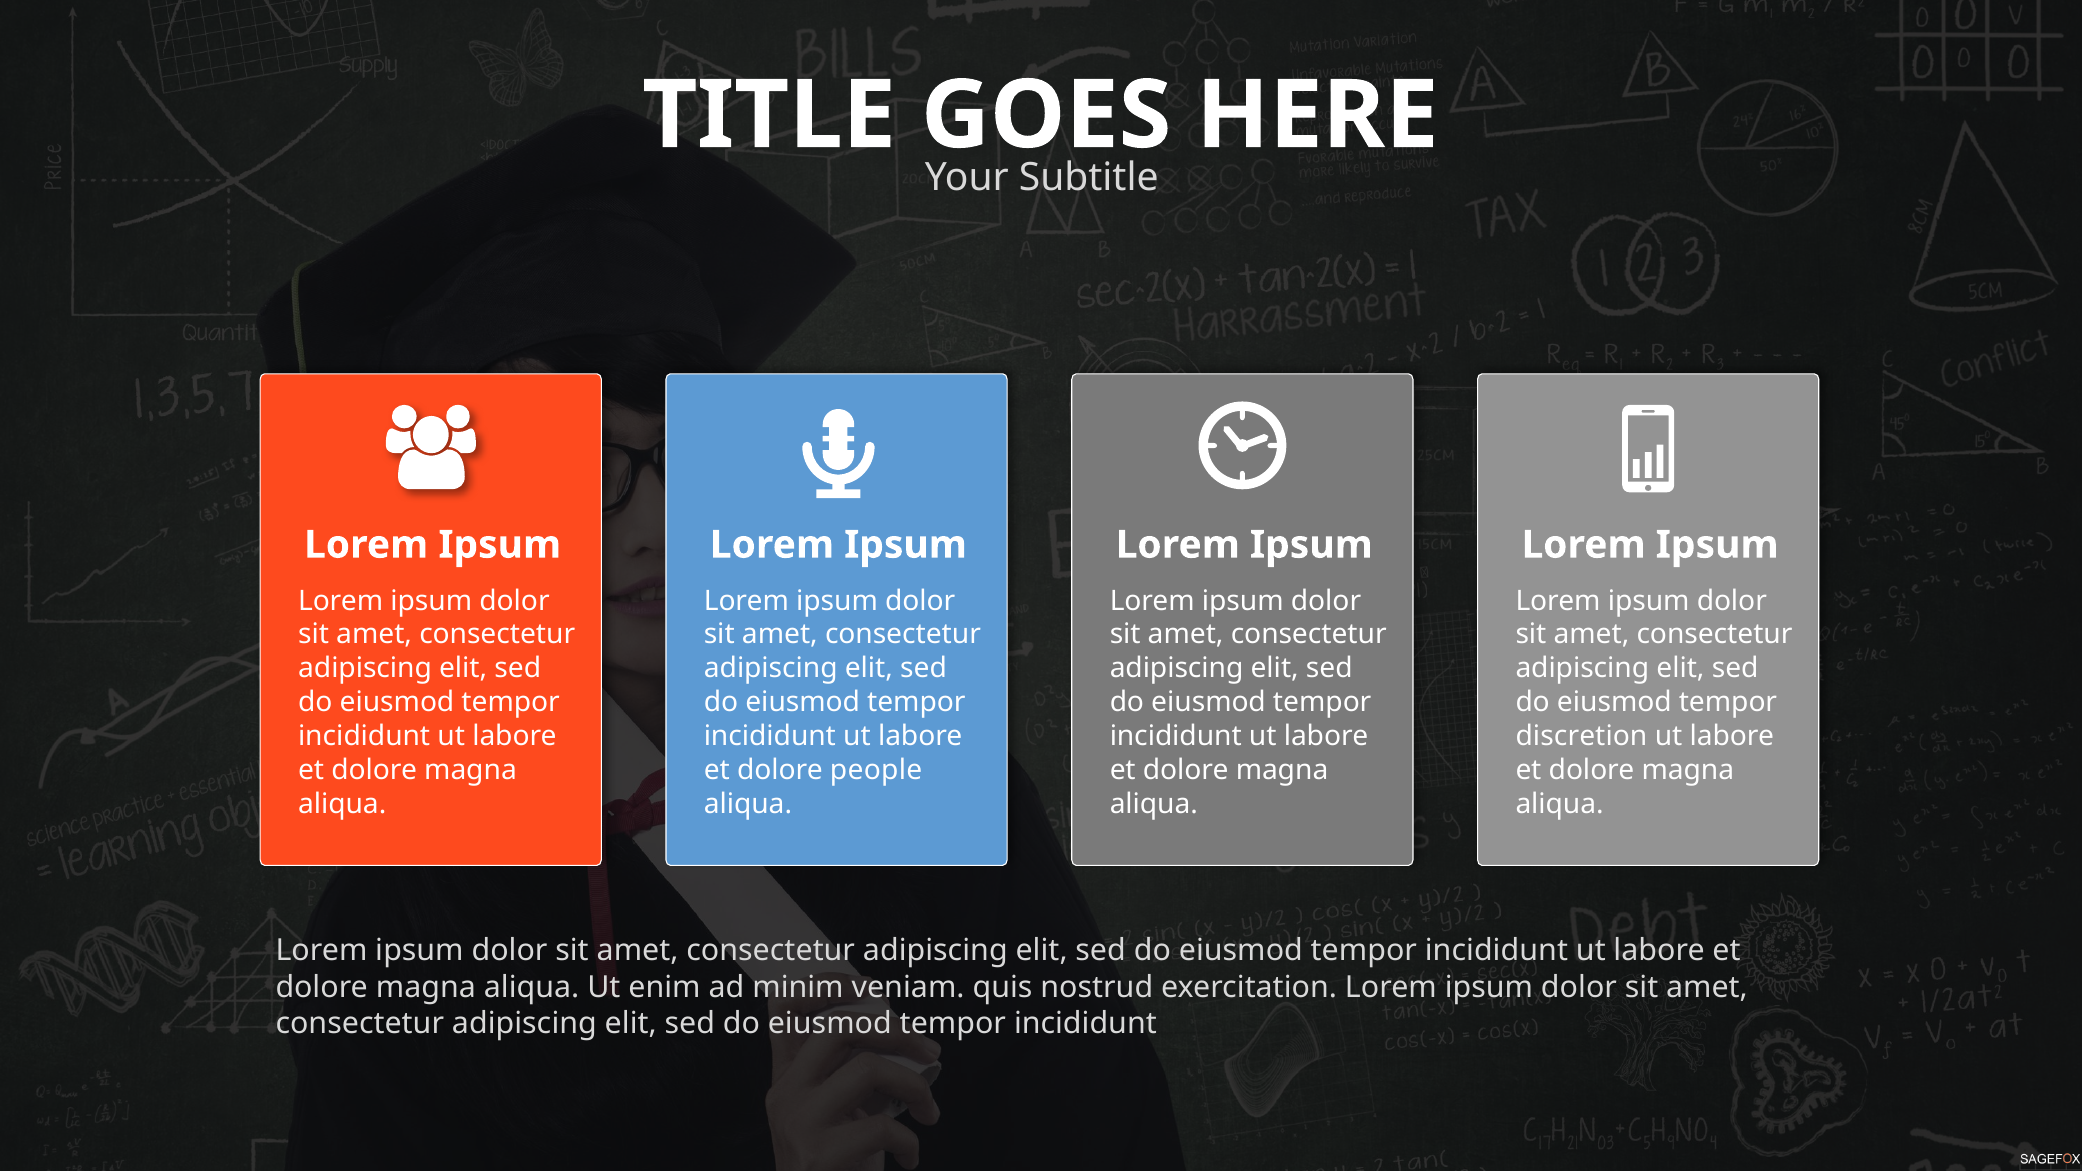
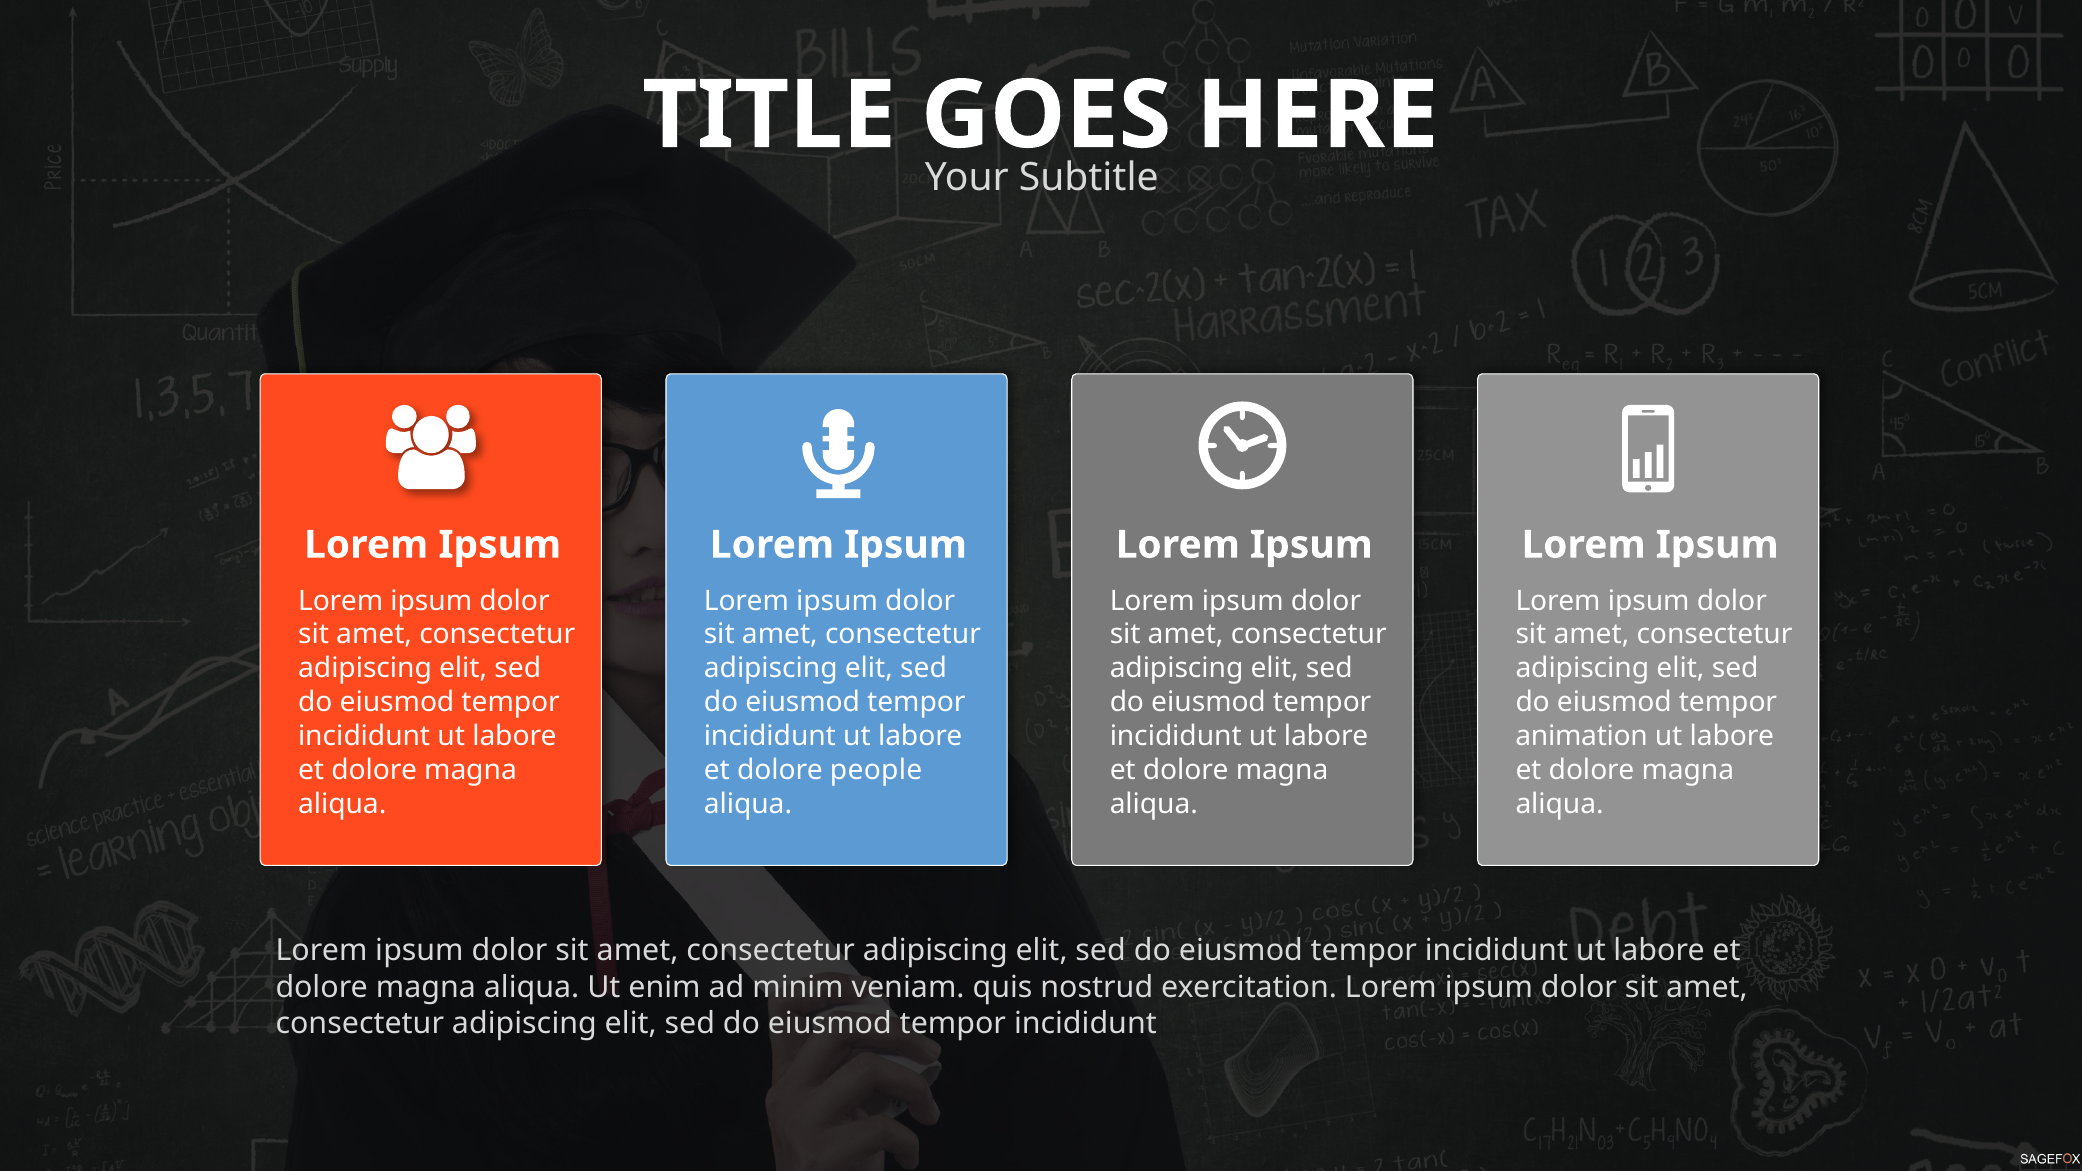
discretion: discretion -> animation (1582, 736)
